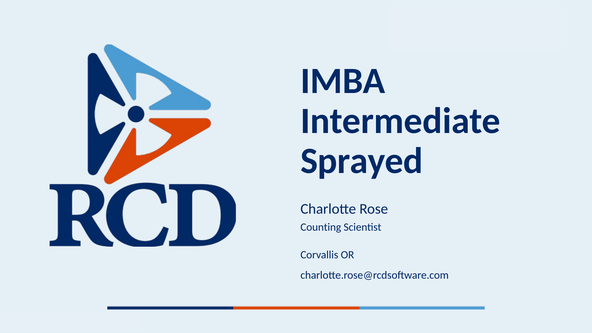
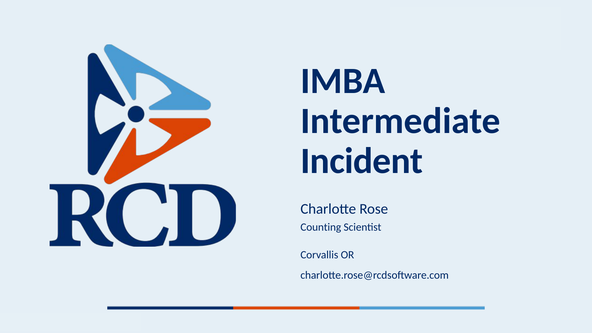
Sprayed: Sprayed -> Incident (362, 161)
